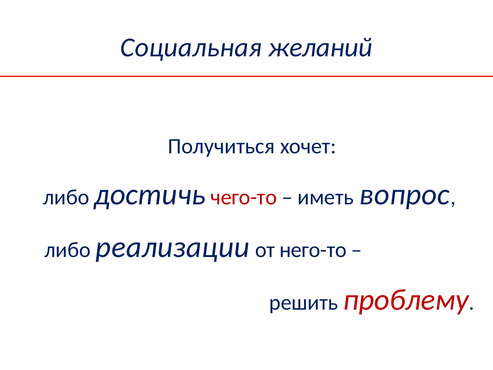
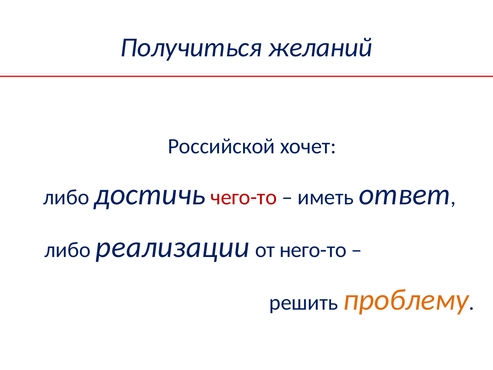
Социальная: Социальная -> Получиться (191, 48)
Получиться: Получиться -> Российской (221, 146)
вопрос: вопрос -> ответ (405, 194)
проблему colour: red -> orange (406, 300)
